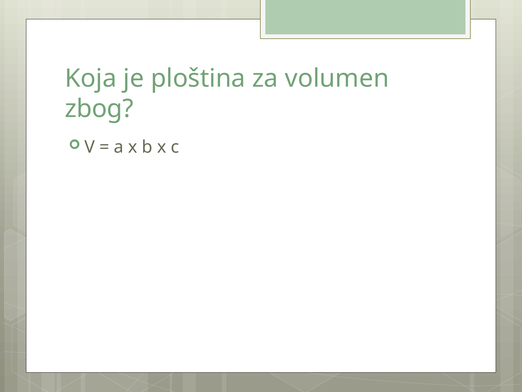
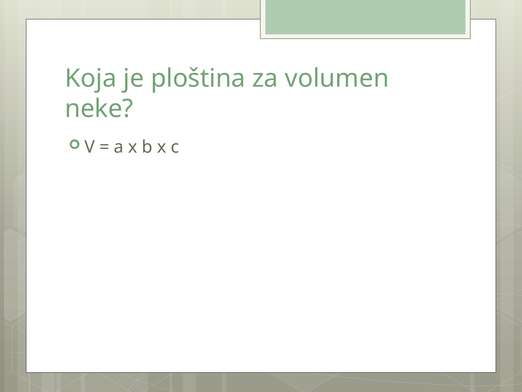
zbog: zbog -> neke (99, 109)
